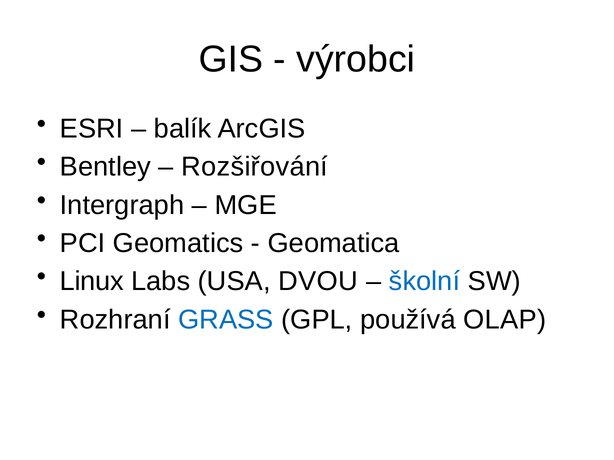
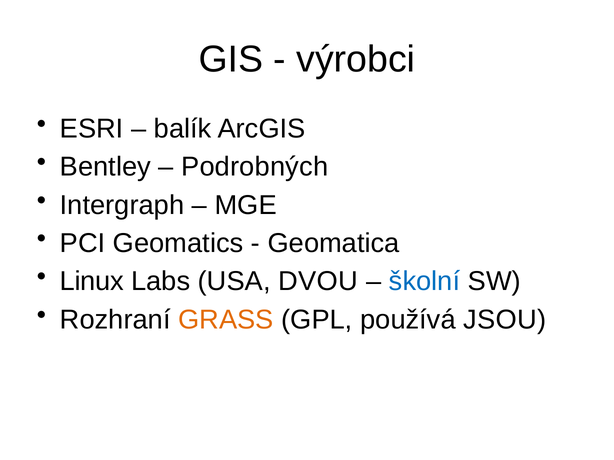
Rozšiřování: Rozšiřování -> Podrobných (255, 167)
GRASS colour: blue -> orange (226, 320)
OLAP: OLAP -> JSOU (505, 320)
